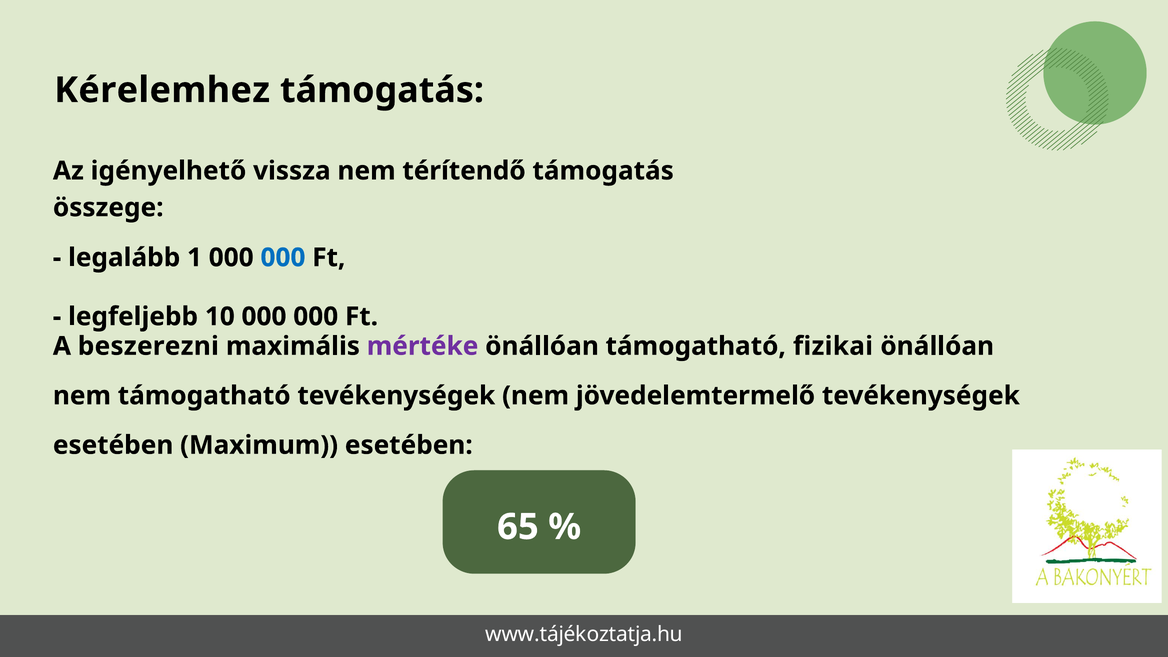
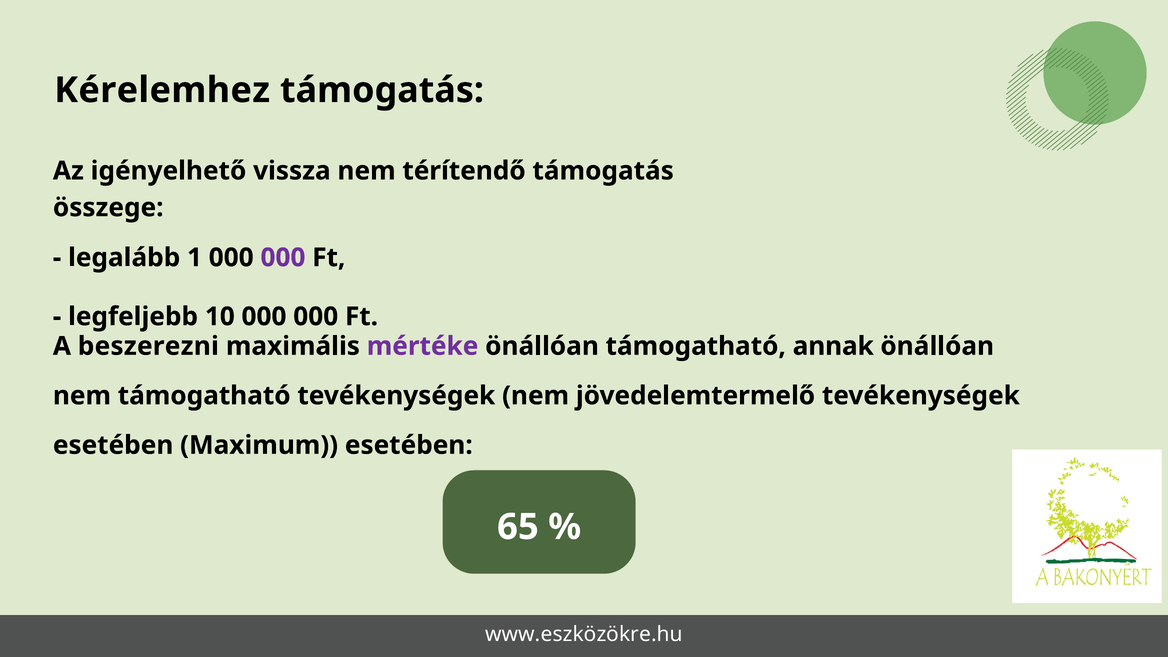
000 colour: blue -> purple (283, 258)
fizikai: fizikai -> annak (833, 346)
www.tájékoztatja.hu: www.tájékoztatja.hu -> www.eszközökre.hu (584, 634)
